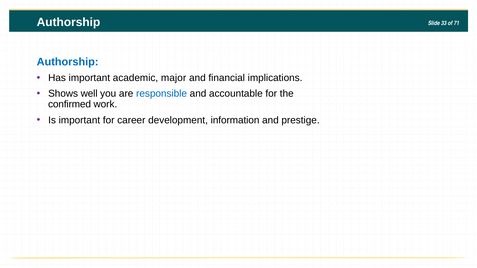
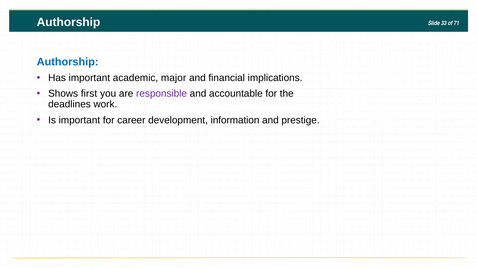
well: well -> first (89, 94)
responsible colour: blue -> purple (162, 94)
confirmed: confirmed -> deadlines (69, 104)
